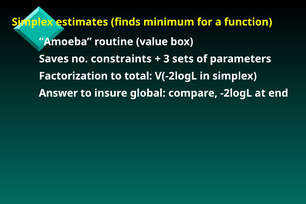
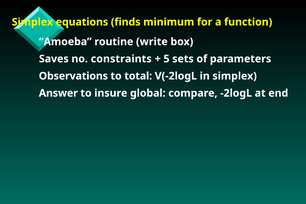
estimates: estimates -> equations (82, 22)
value: value -> write (152, 42)
3: 3 -> 5 (166, 59)
Factorization: Factorization -> Observations (73, 76)
